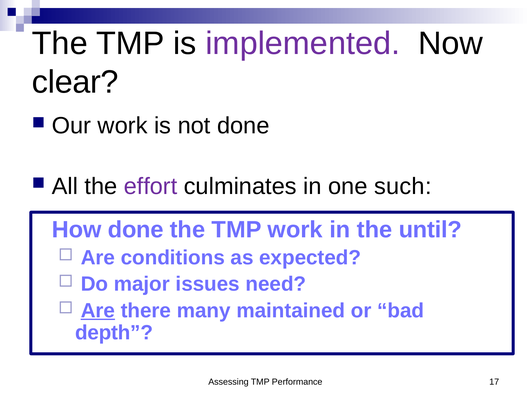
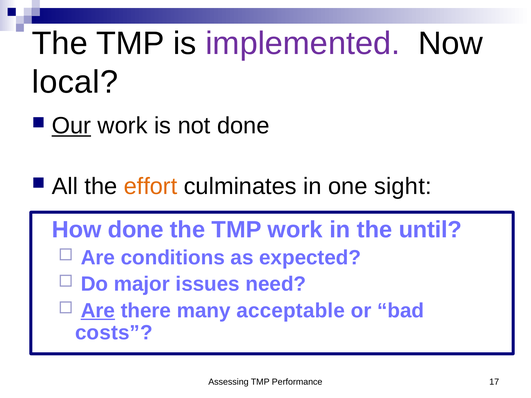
clear: clear -> local (75, 82)
Our underline: none -> present (71, 126)
effort colour: purple -> orange (151, 186)
such: such -> sight (403, 186)
maintained: maintained -> acceptable (291, 311)
depth: depth -> costs (114, 333)
